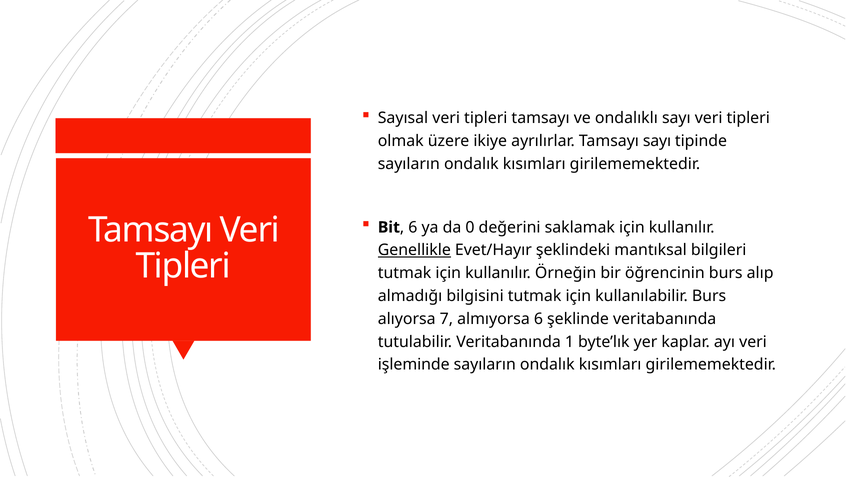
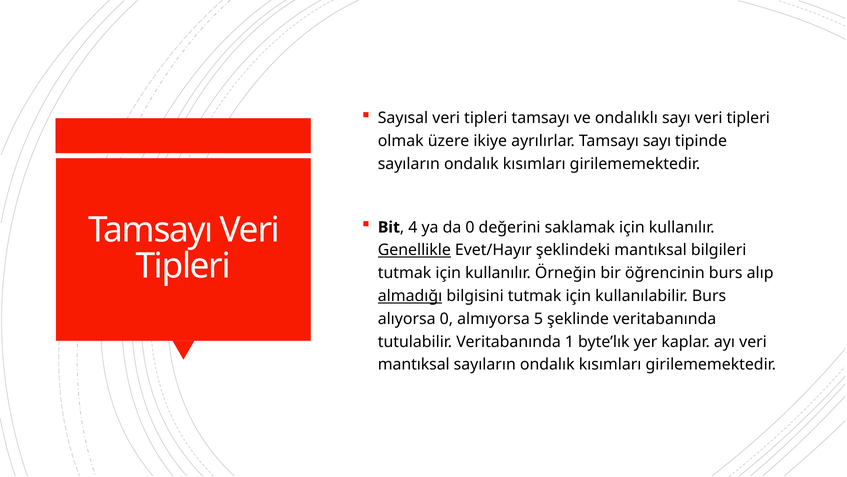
6: 6 -> 4 (413, 227)
almadığı underline: none -> present (410, 296)
alıyorsa 7: 7 -> 0 (446, 319)
almıyorsa 6: 6 -> 5 (538, 319)
işleminde: işleminde -> mantıksal (414, 364)
